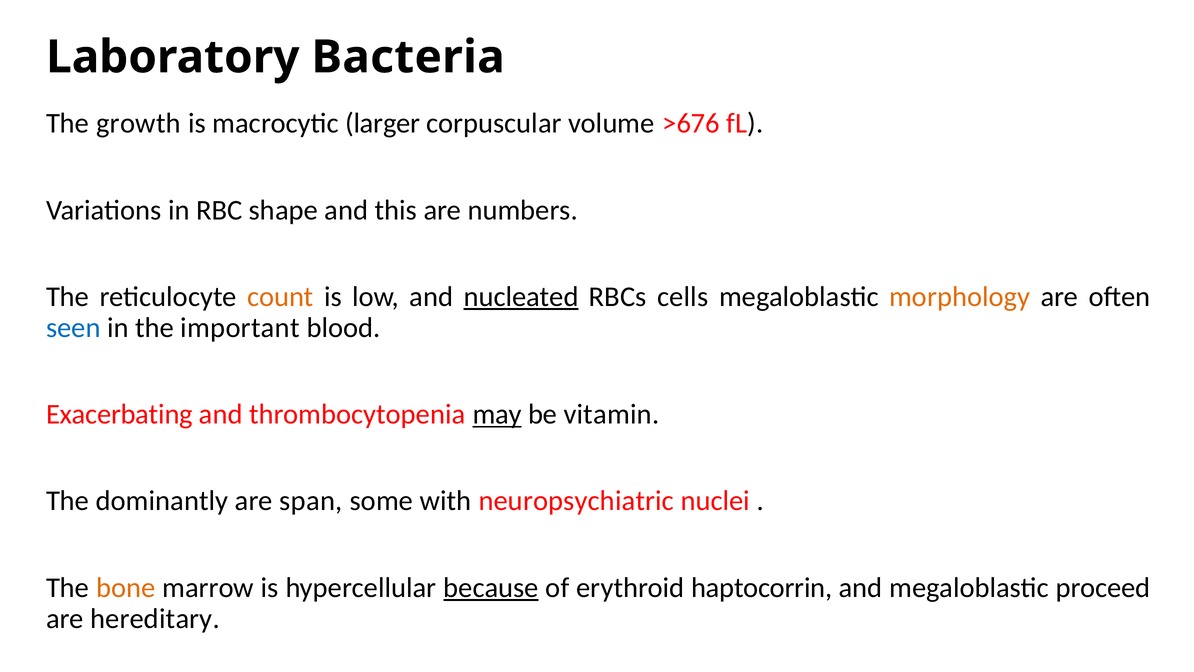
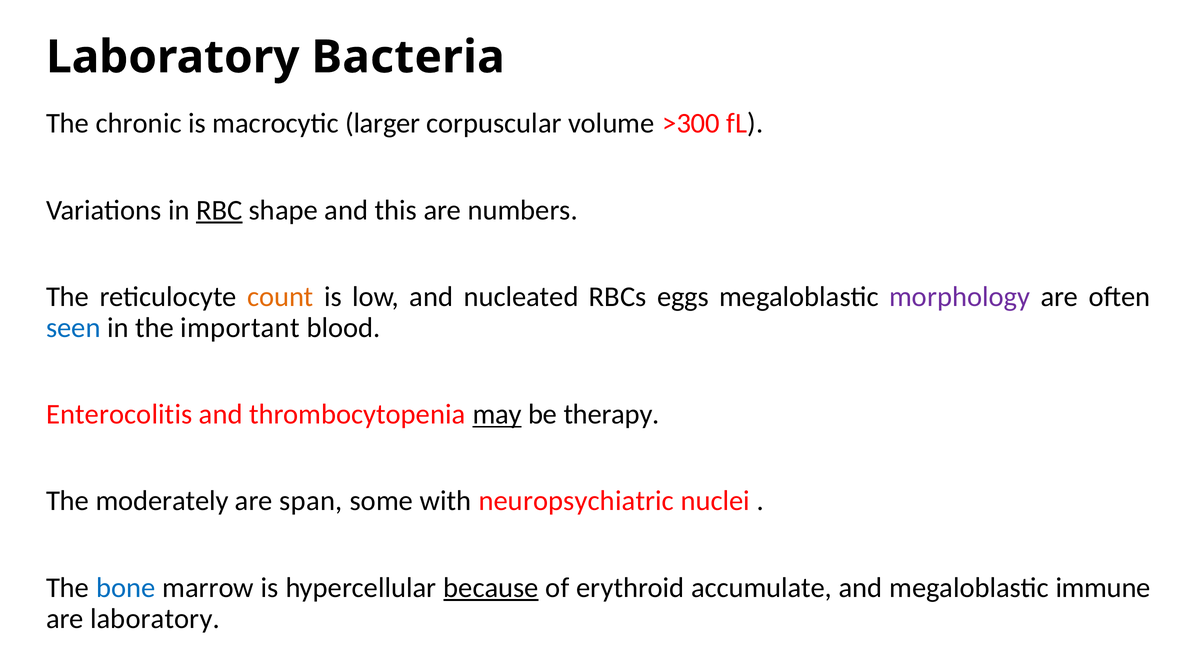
growth: growth -> chronic (139, 123)
>676: >676 -> >300 (691, 123)
RBC underline: none -> present (219, 210)
nucleated underline: present -> none (521, 297)
cells: cells -> eggs (683, 297)
morphology colour: orange -> purple (960, 297)
Exacerbating: Exacerbating -> Enterocolitis (119, 414)
vitamin: vitamin -> therapy (612, 414)
dominantly: dominantly -> moderately (162, 501)
bone colour: orange -> blue (126, 587)
haptocorrin: haptocorrin -> accumulate (762, 587)
proceed: proceed -> immune (1103, 587)
are hereditary: hereditary -> laboratory (155, 618)
